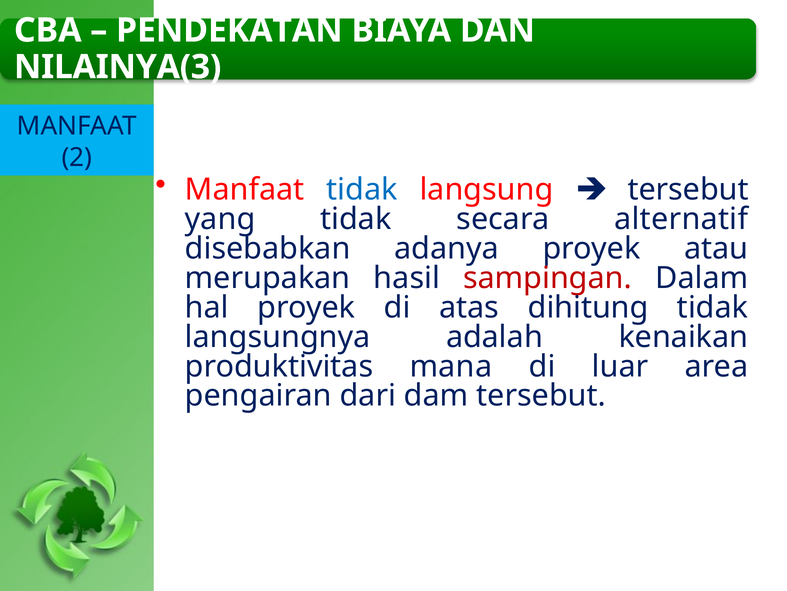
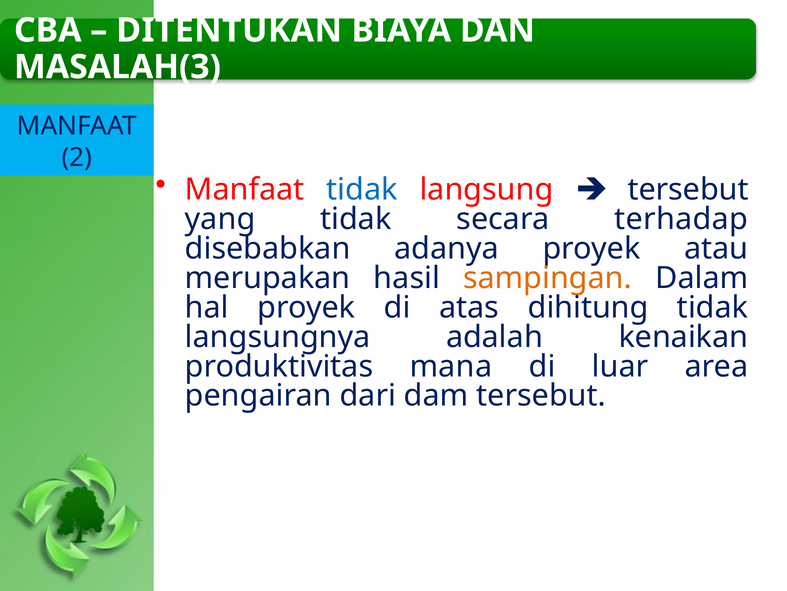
PENDEKATAN: PENDEKATAN -> DITENTUKAN (229, 30)
NILAINYA(3: NILAINYA(3 -> MASALAH(3 (117, 67)
alternatif: alternatif -> terhadap (681, 219)
sampingan colour: red -> orange (548, 278)
